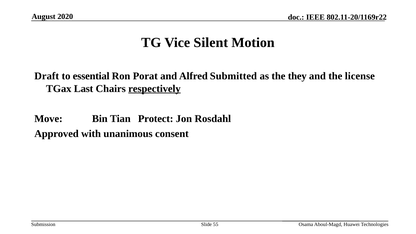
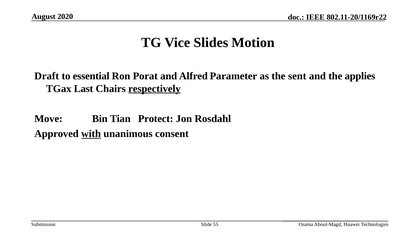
Silent: Silent -> Slides (211, 43)
Submitted: Submitted -> Parameter (233, 76)
they: they -> sent (297, 76)
license: license -> applies (360, 76)
with underline: none -> present (91, 134)
